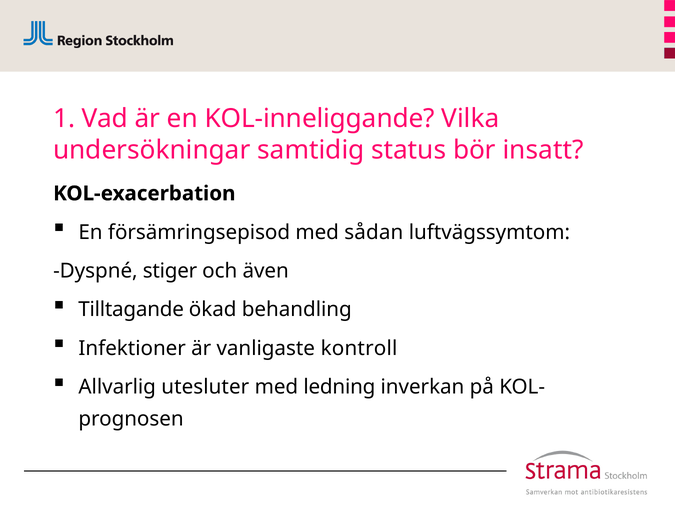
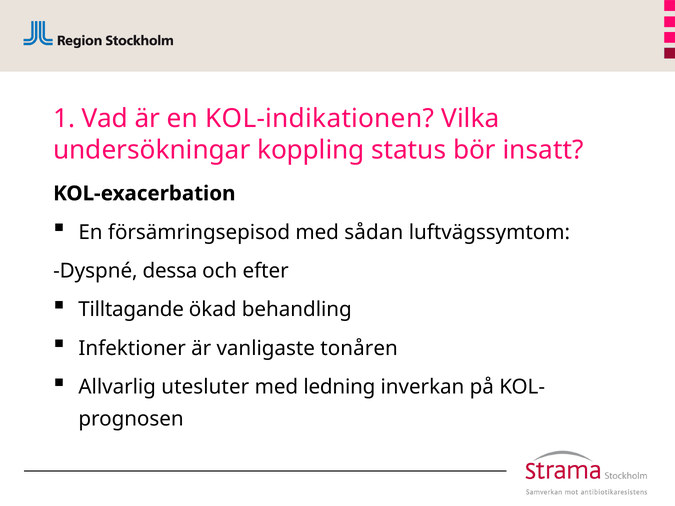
KOL-inneliggande: KOL-inneliggande -> KOL-indikationen (320, 119)
samtidig: samtidig -> koppling (311, 150)
stiger: stiger -> dessa (170, 271)
även: även -> efter (266, 271)
kontroll: kontroll -> tonåren (359, 348)
